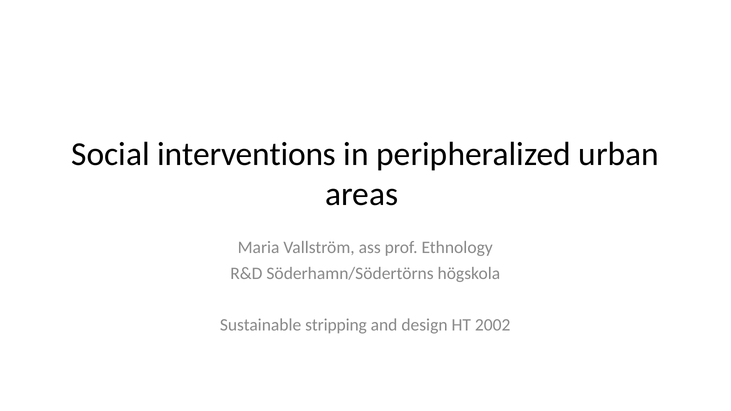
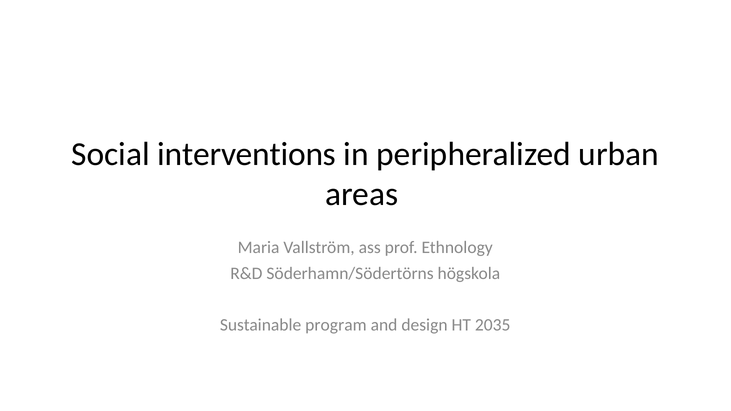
stripping: stripping -> program (336, 325)
2002: 2002 -> 2035 (493, 325)
